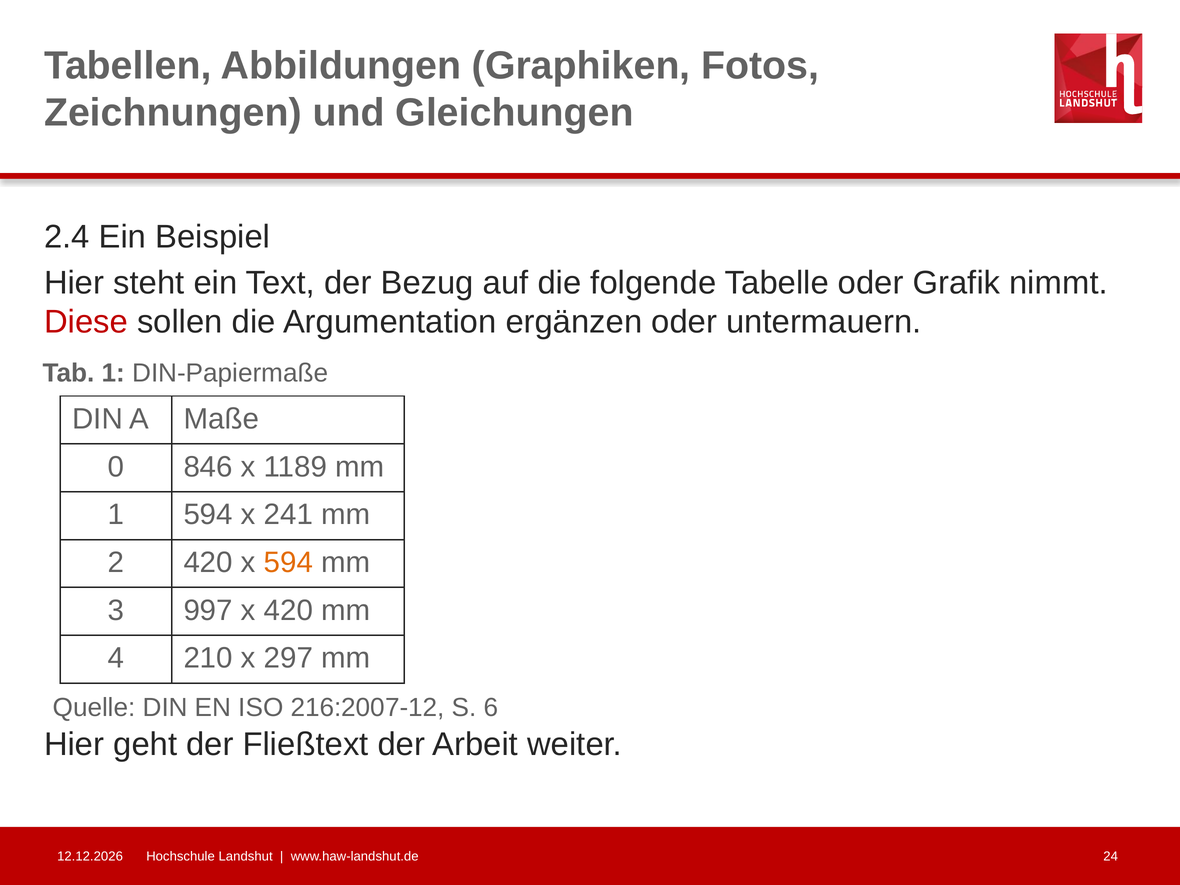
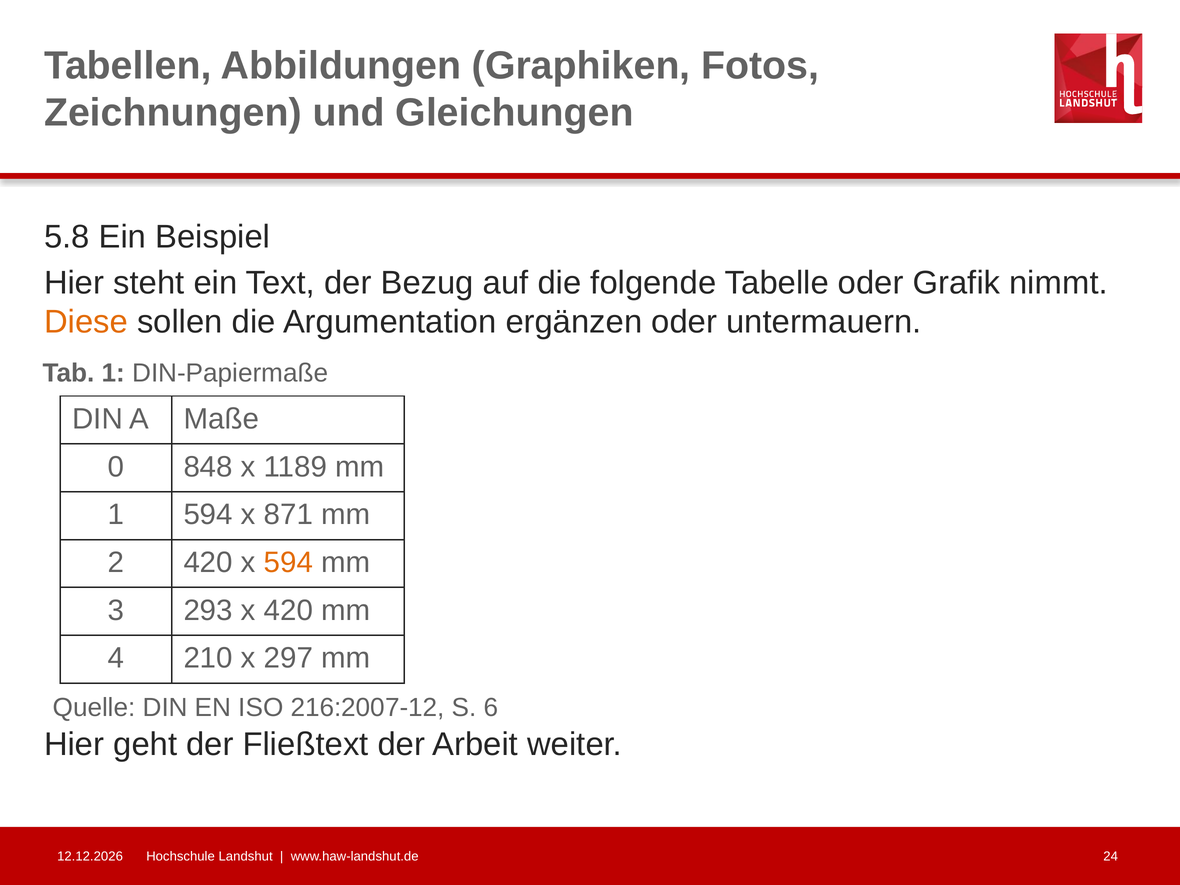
2.4: 2.4 -> 5.8 (67, 237)
Diese colour: red -> orange (86, 322)
846: 846 -> 848 (208, 467)
241: 241 -> 871 (288, 515)
997: 997 -> 293 (208, 610)
